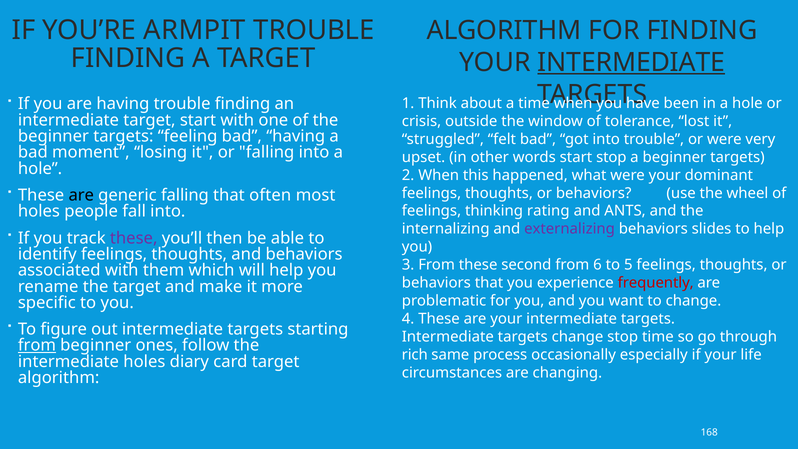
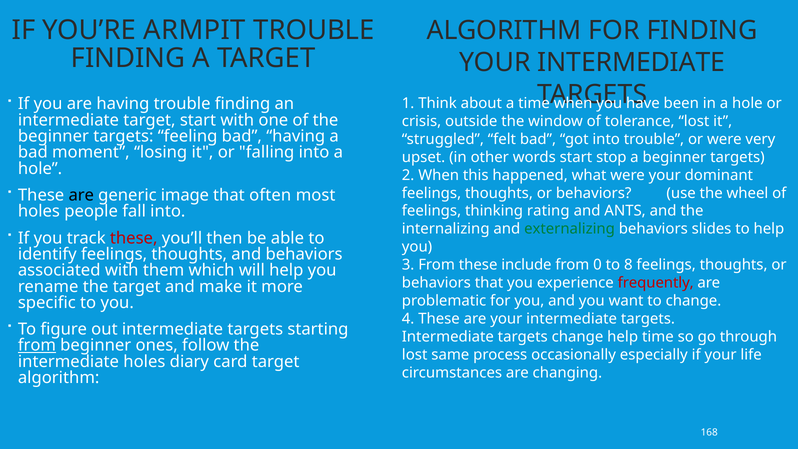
INTERMEDIATE underline: present -> none (631, 62)
generic falling: falling -> image (185, 195)
externalizing colour: purple -> green (570, 229)
these colour: purple -> red (134, 238)
second: second -> include (526, 265)
6: 6 -> 0 (598, 265)
5: 5 -> 8 (628, 265)
change stop: stop -> help (623, 337)
rich: rich -> lost (415, 355)
